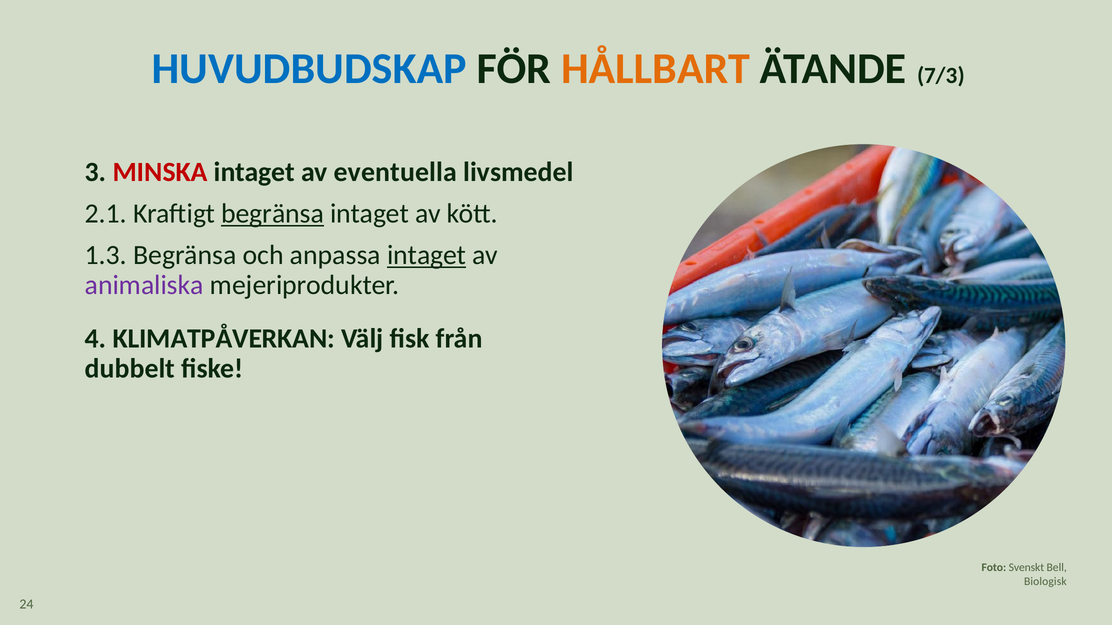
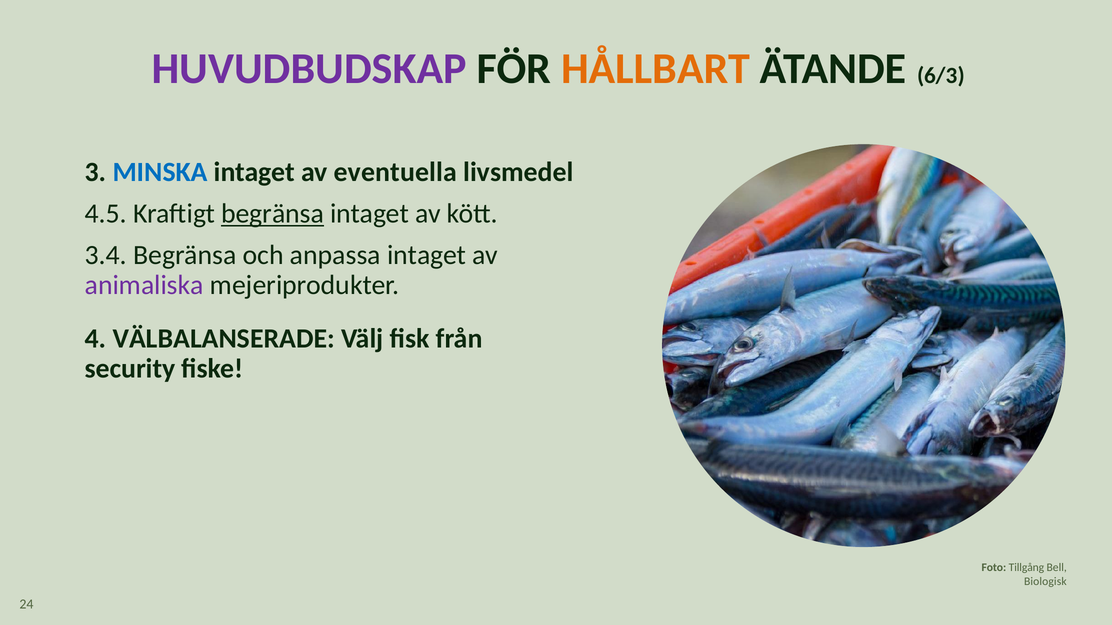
HUVUDBUDSKAP colour: blue -> purple (309, 69)
7/3: 7/3 -> 6/3 (941, 76)
MINSKA colour: red -> blue (160, 172)
2.1: 2.1 -> 4.5 (106, 214)
1.3: 1.3 -> 3.4 (106, 255)
intaget underline: present -> none (427, 255)
KLIMATPÅVERKAN: KLIMATPÅVERKAN -> VÄLBALANSERADE (224, 339)
dubbelt: dubbelt -> security (130, 369)
Svenskt: Svenskt -> Tillgång (1026, 568)
